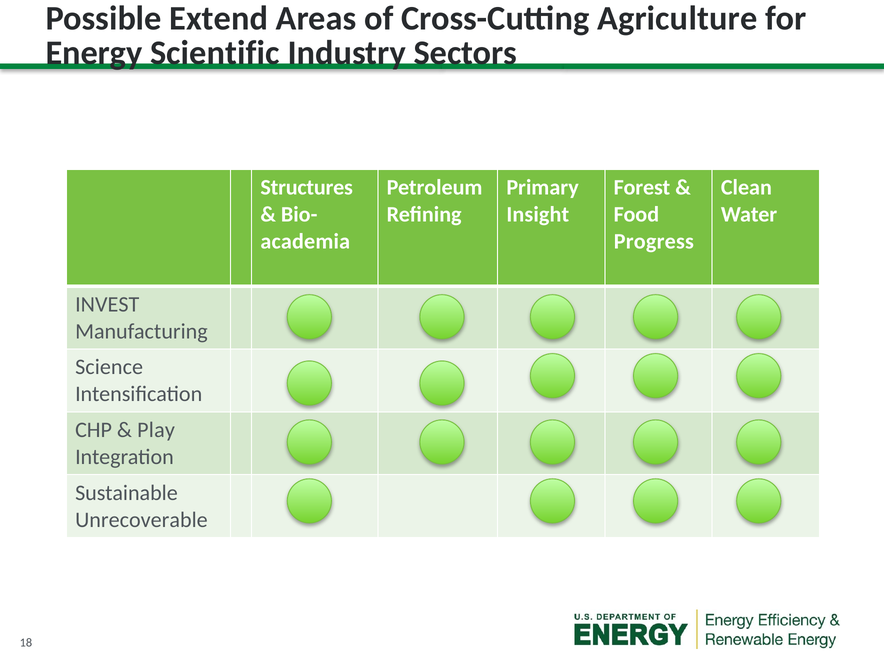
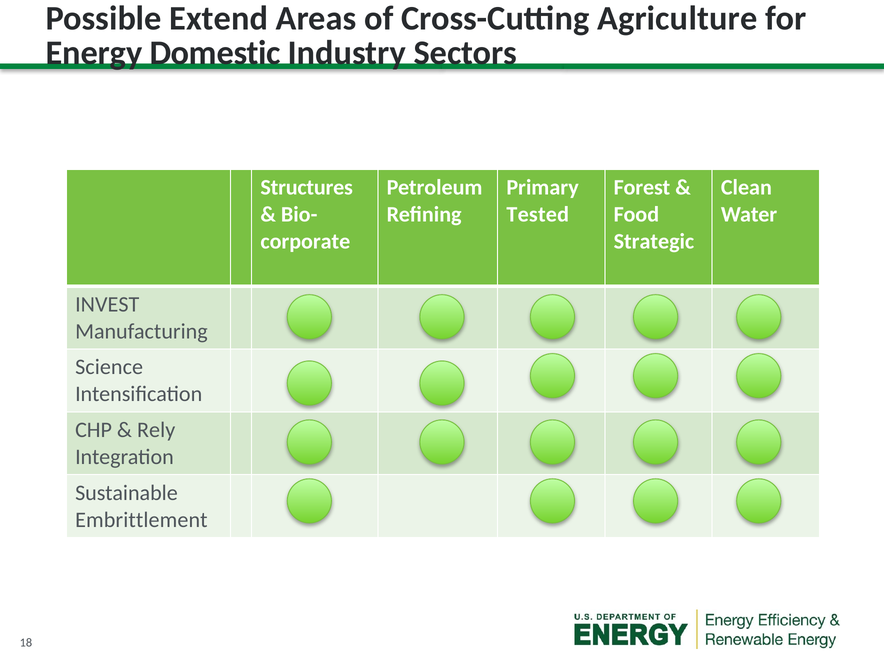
Scientific: Scientific -> Domestic (215, 53)
Insight: Insight -> Tested (538, 215)
academia: academia -> corporate (305, 242)
Progress: Progress -> Strategic (654, 242)
Play: Play -> Rely (156, 430)
Unrecoverable: Unrecoverable -> Embrittlement (141, 520)
